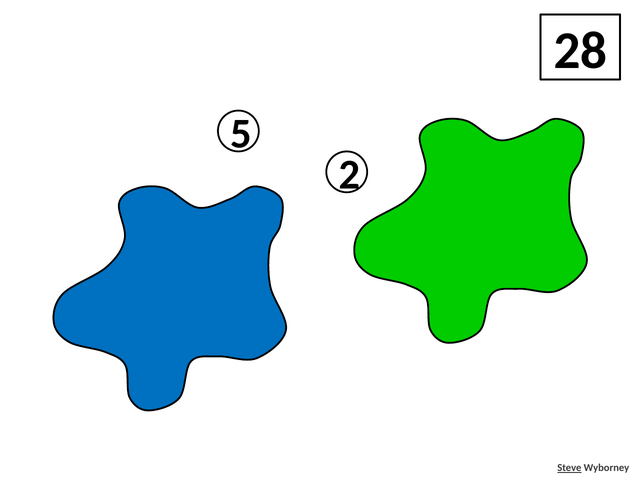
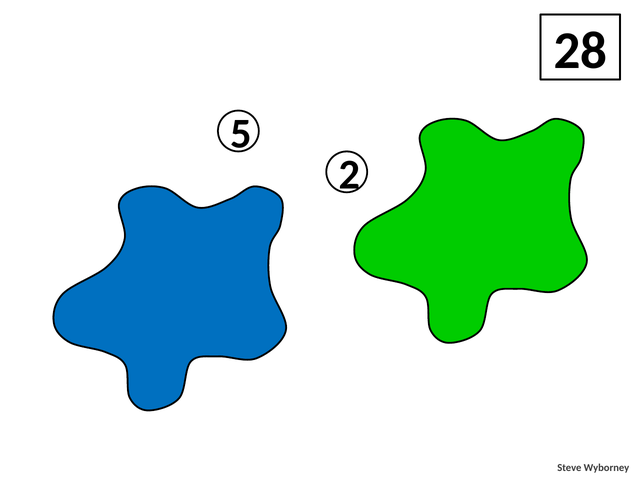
Steve underline: present -> none (569, 468)
